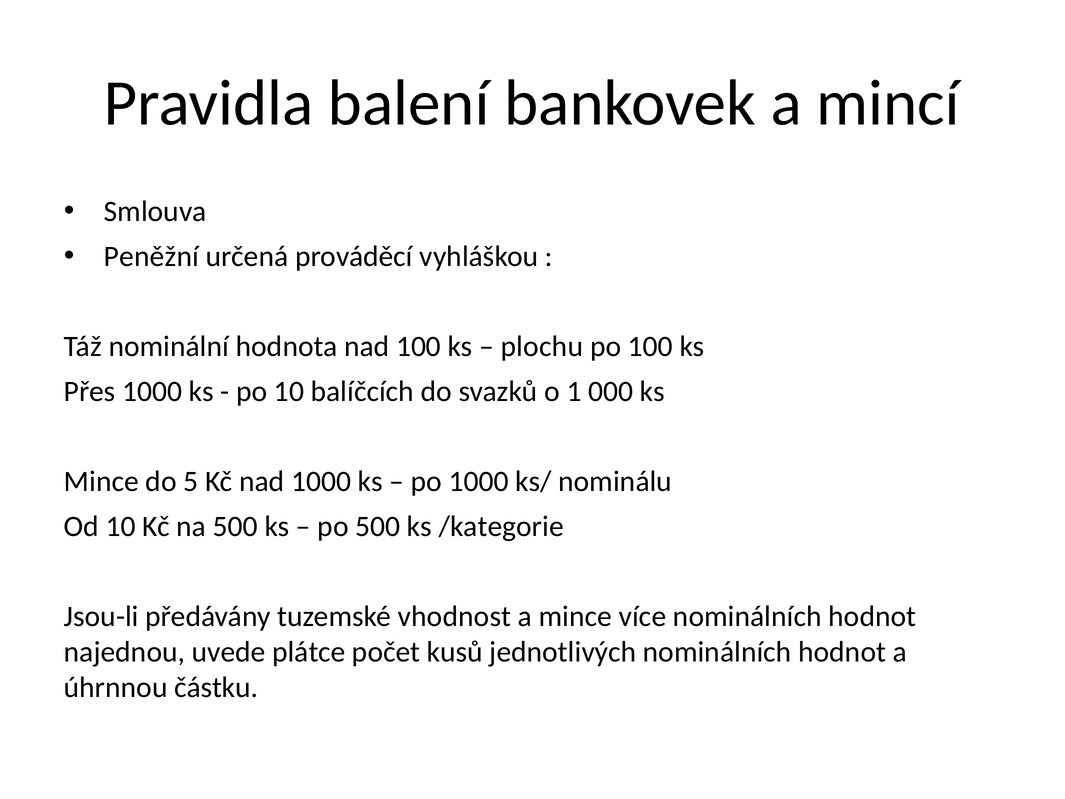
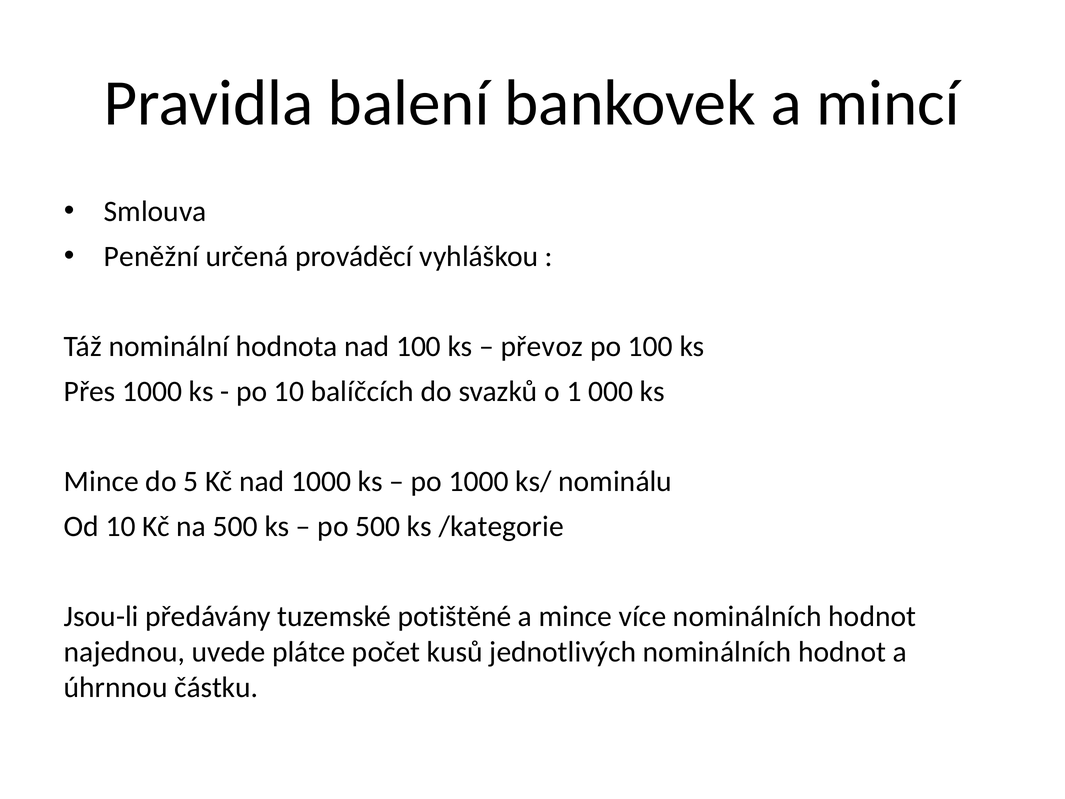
plochu: plochu -> převoz (542, 347)
vhodnost: vhodnost -> potištěné (455, 616)
